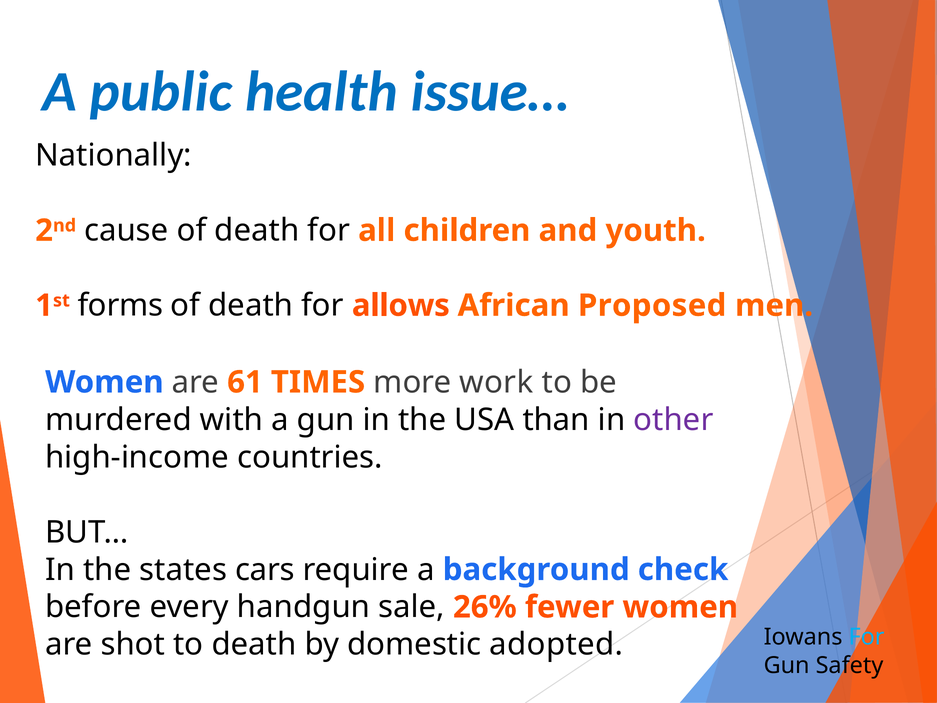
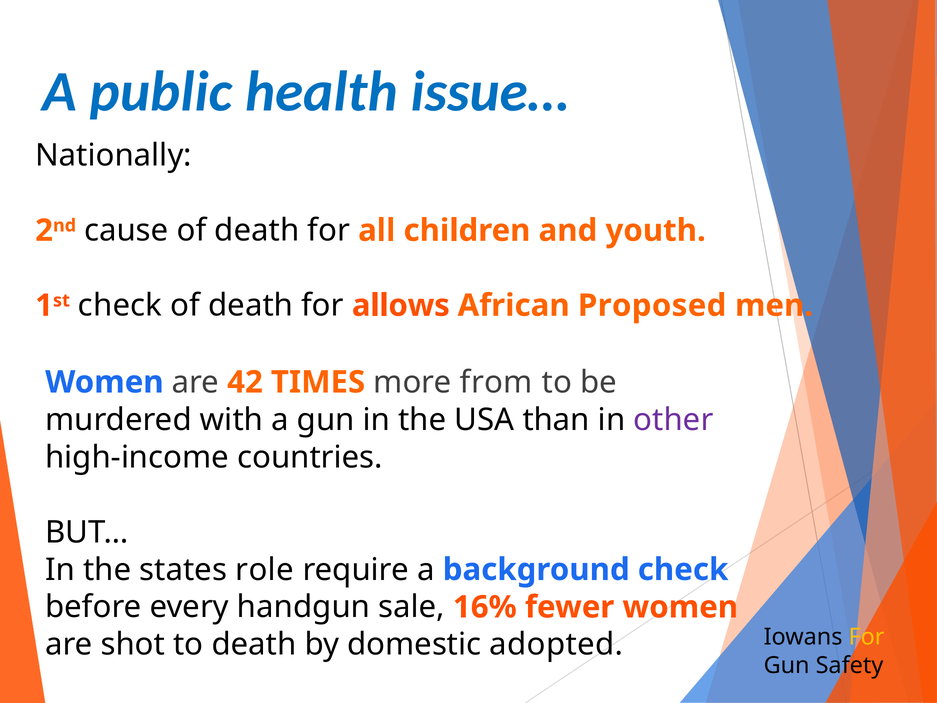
forms: forms -> check (120, 305)
61: 61 -> 42 (245, 382)
work: work -> from (496, 382)
cars: cars -> role (265, 569)
26%: 26% -> 16% (485, 607)
For colour: light blue -> yellow (867, 637)
